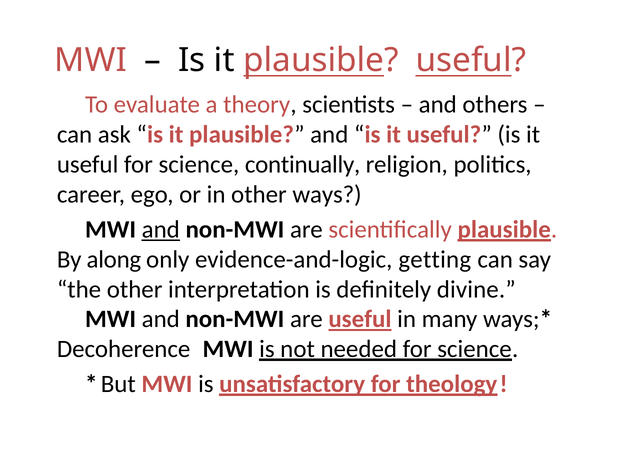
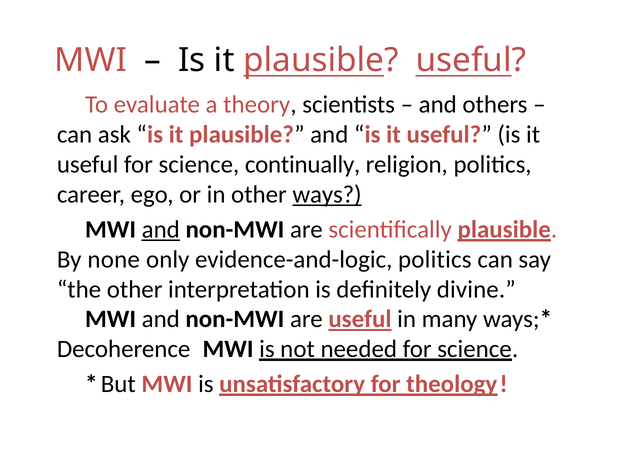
ways underline: none -> present (327, 195)
along: along -> none (114, 260)
evidence-and-logic getting: getting -> politics (435, 260)
